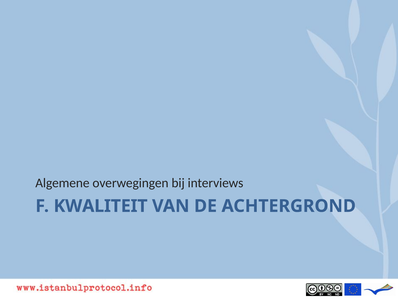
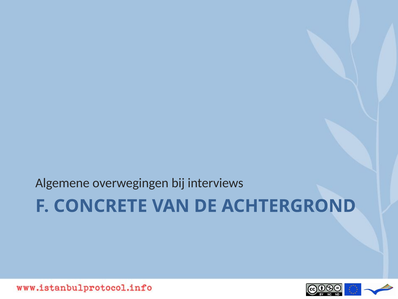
KWALITEIT: KWALITEIT -> CONCRETE (100, 206)
